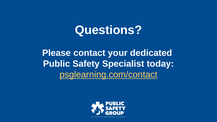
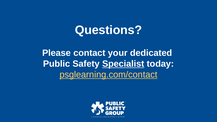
Specialist underline: none -> present (123, 64)
